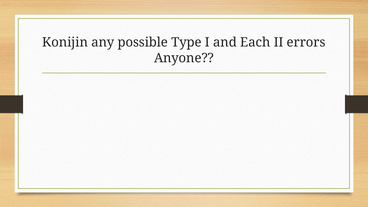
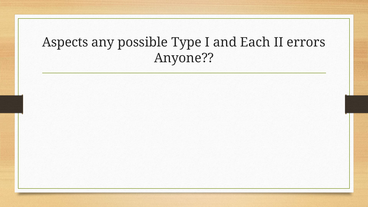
Konijin: Konijin -> Aspects (65, 42)
